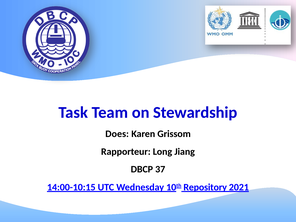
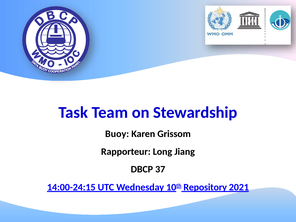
Does: Does -> Buoy (117, 134)
14:00-10:15: 14:00-10:15 -> 14:00-24:15 (71, 187)
